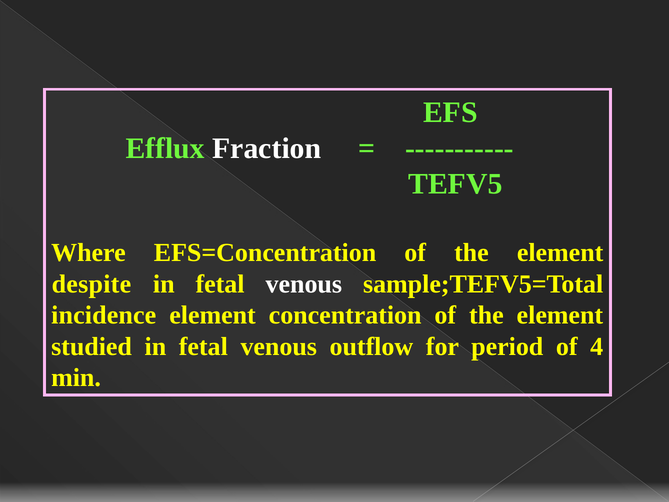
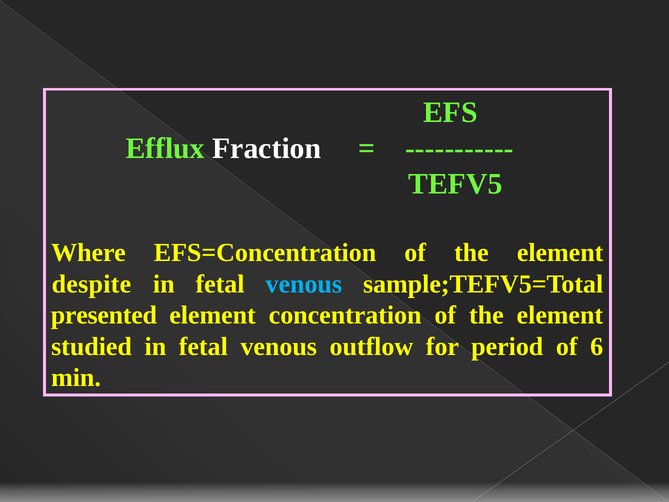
venous colour: white -> light blue (304, 284)
incidence: incidence -> presented (104, 315)
4: 4 -> 6 (597, 346)
